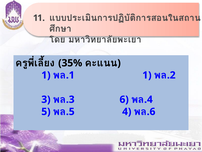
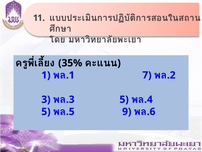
1: 1 -> 7 (147, 75)
6: 6 -> 5 (124, 99)
4: 4 -> 9 (127, 111)
